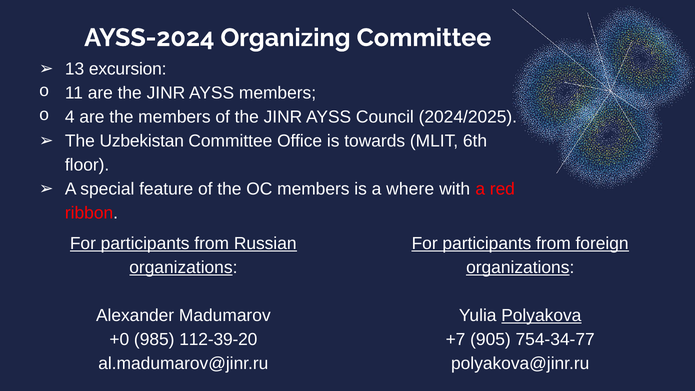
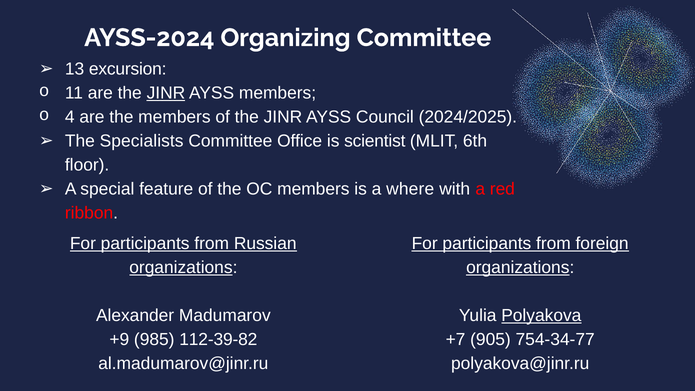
JINR underline: none -> present (166, 93)
Uzbekistan: Uzbekistan -> Specialists (142, 141)
towards: towards -> scientist (375, 141)
+0: +0 -> +9 (119, 339)
112-39-20: 112-39-20 -> 112-39-82 (218, 339)
